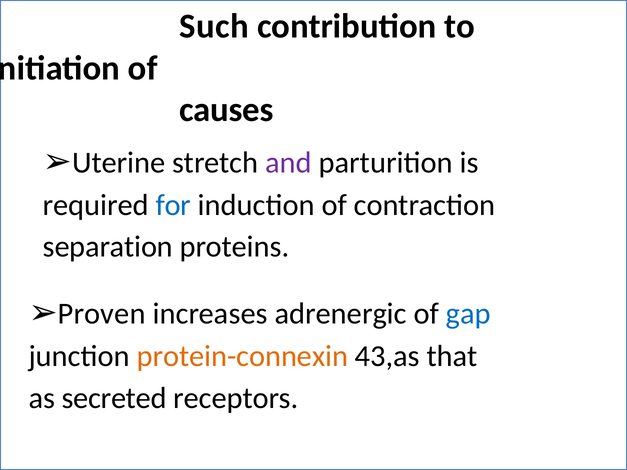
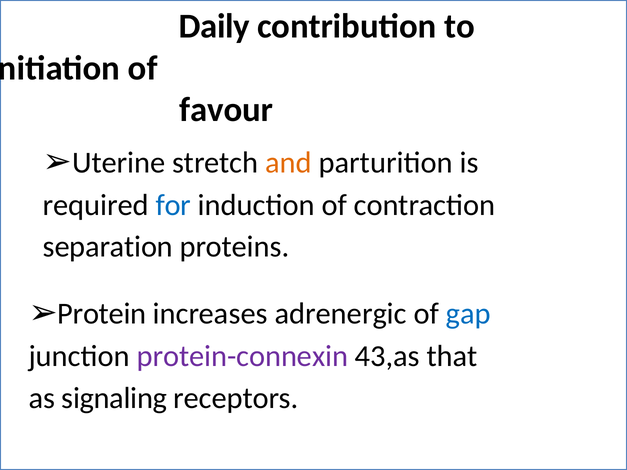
Such: Such -> Daily (214, 26)
causes: causes -> favour (226, 110)
and colour: purple -> orange (288, 163)
Proven: Proven -> Protein (102, 314)
protein-connexin colour: orange -> purple (242, 356)
secreted: secreted -> signaling (114, 398)
